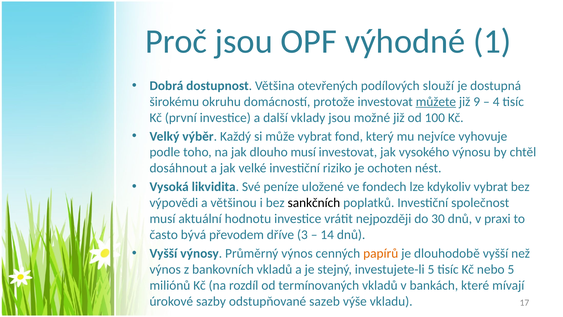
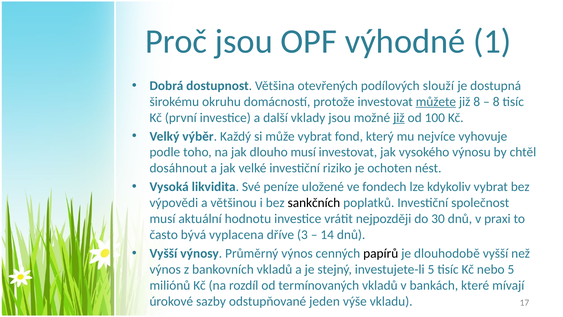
již 9: 9 -> 8 (477, 102)
4: 4 -> 8 (496, 102)
již underline: none -> present (399, 118)
převodem: převodem -> vyplacena (236, 235)
papírů colour: orange -> black (381, 253)
sazeb: sazeb -> jeden (325, 301)
